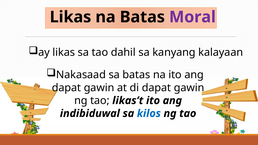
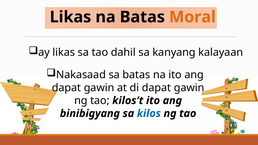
Moral colour: purple -> orange (192, 17)
likas’t: likas’t -> kilos’t (128, 101)
indibiduwal: indibiduwal -> binibigyang (90, 114)
